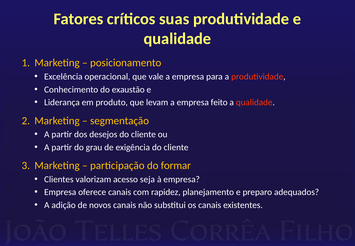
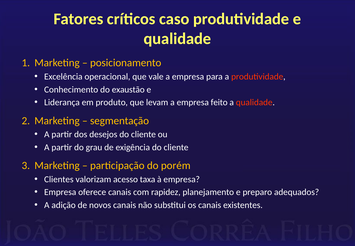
suas: suas -> caso (174, 19)
formar: formar -> porém (176, 165)
seja: seja -> taxa (148, 179)
